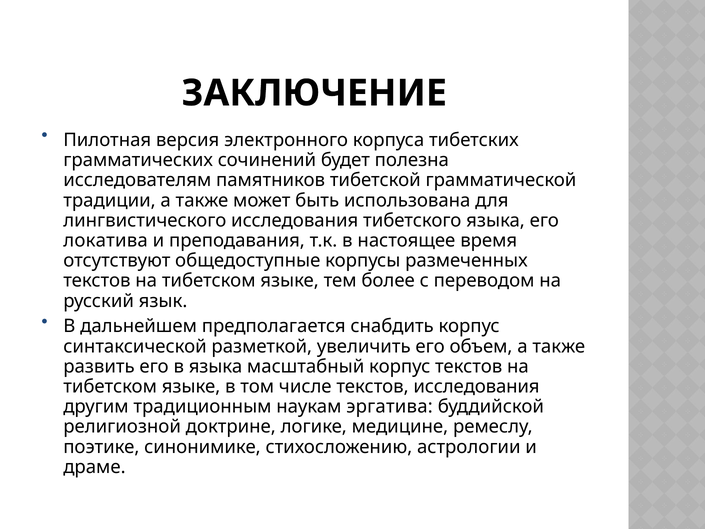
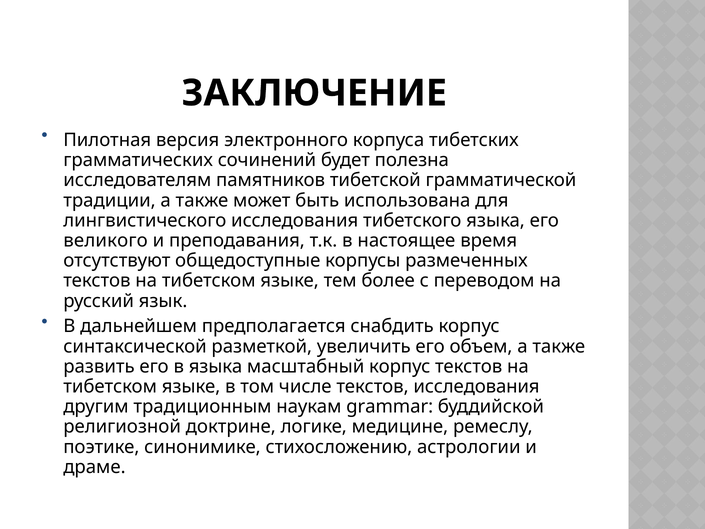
локатива: локатива -> великого (106, 241)
эргатива: эргатива -> grammar (390, 407)
